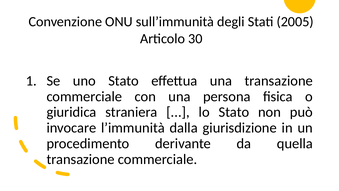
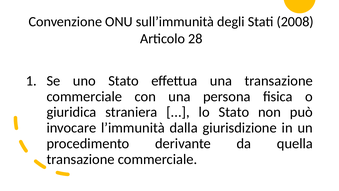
2005: 2005 -> 2008 (295, 22)
30: 30 -> 28 (195, 39)
